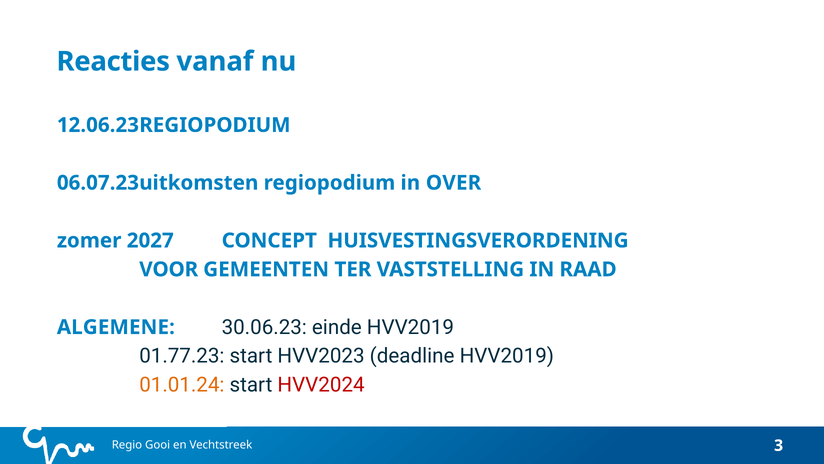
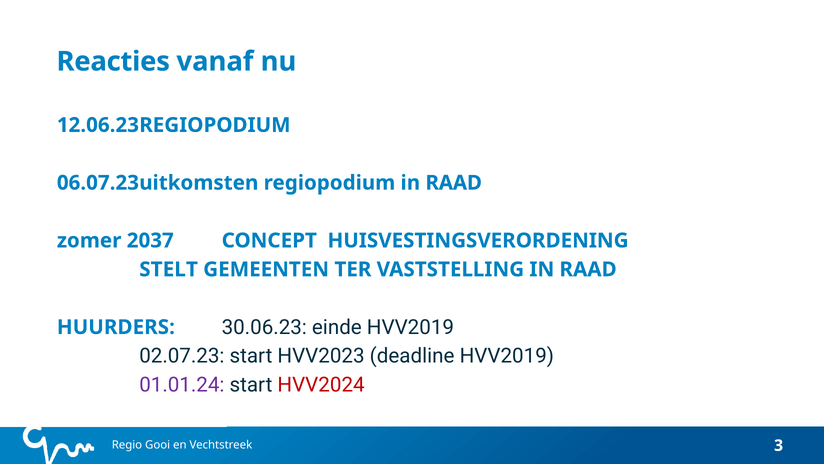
regiopodium in OVER: OVER -> RAAD (454, 183)
2027: 2027 -> 2037 (150, 240)
VOOR: VOOR -> STELT (169, 269)
ALGEMENE: ALGEMENE -> HUURDERS (116, 327)
01.77.23: 01.77.23 -> 02.07.23 (182, 356)
01.01.24 colour: orange -> purple (182, 385)
